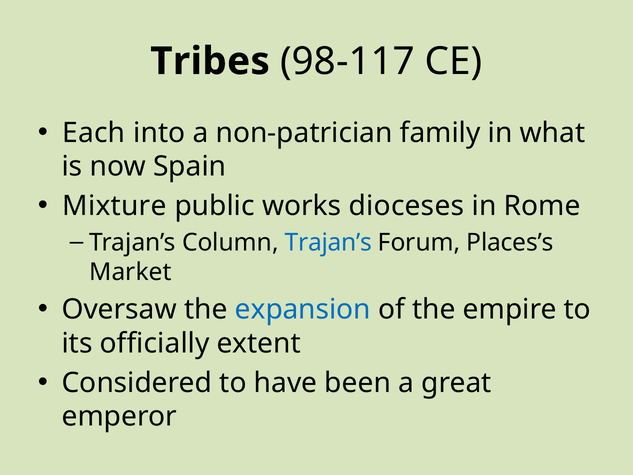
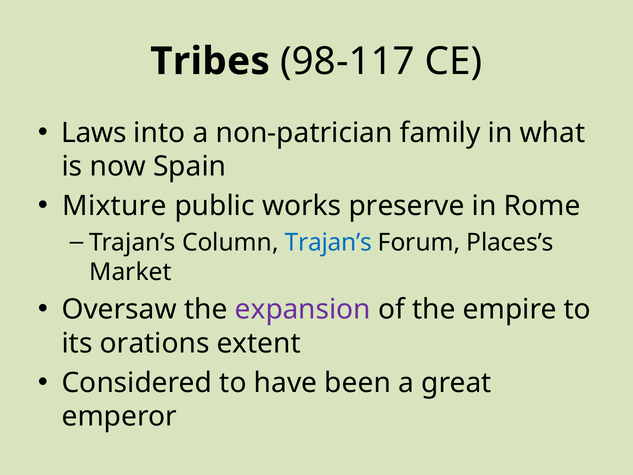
Each: Each -> Laws (94, 133)
dioceses: dioceses -> preserve (407, 206)
expansion colour: blue -> purple (303, 309)
officially: officially -> orations (155, 343)
